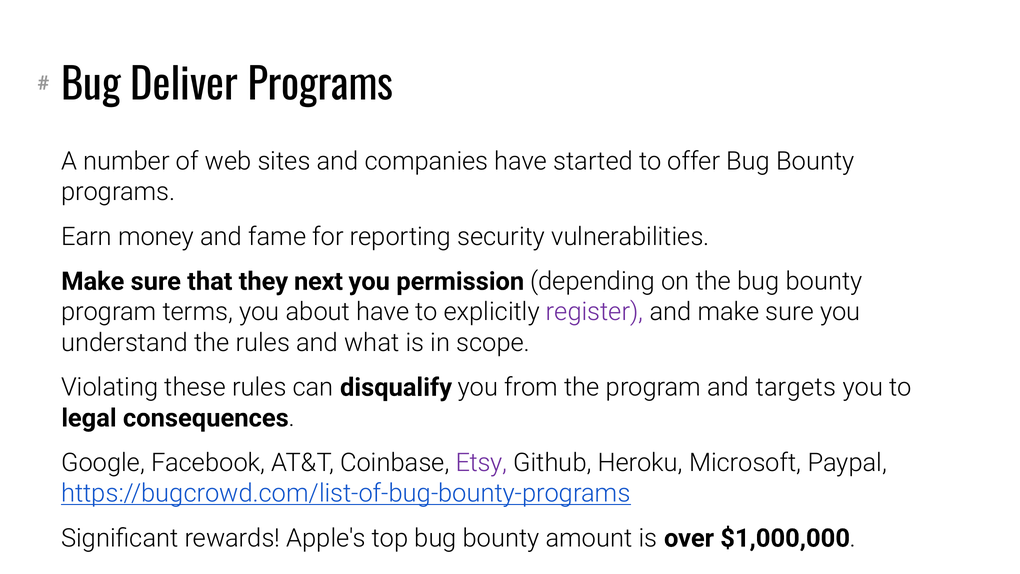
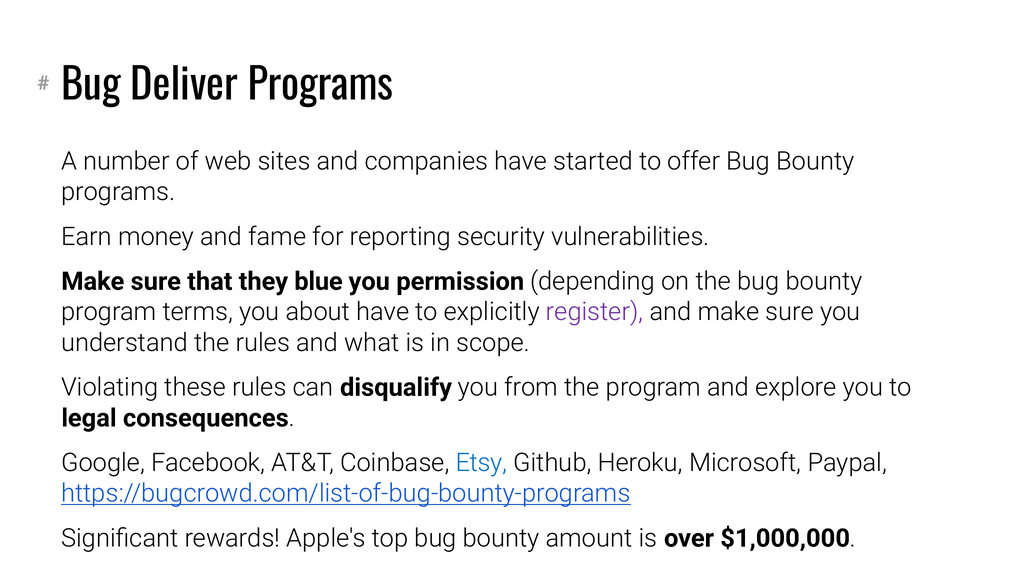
next: next -> blue (318, 281)
targets: targets -> explore (796, 387)
Etsy colour: purple -> blue (481, 463)
